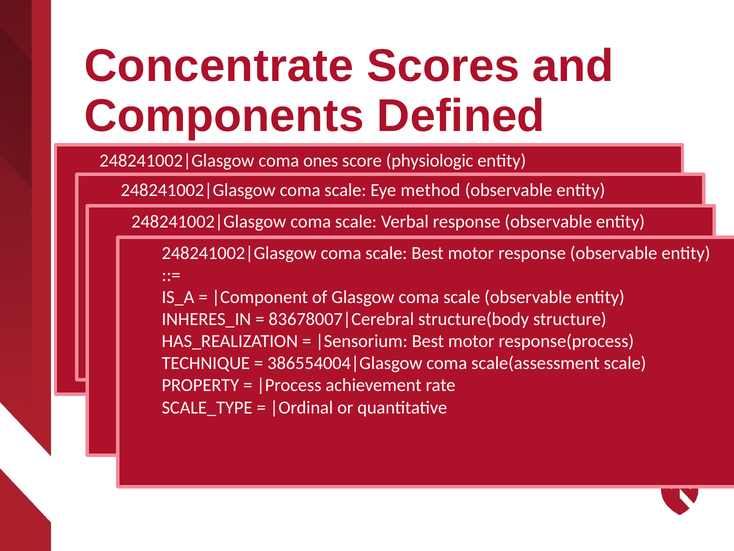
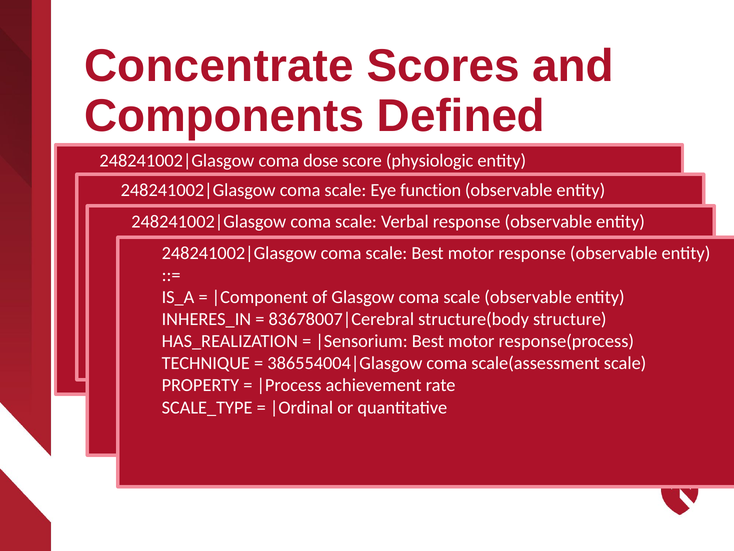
ones: ones -> dose (321, 160)
method: method -> function (431, 190)
